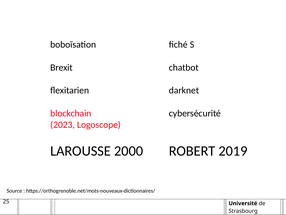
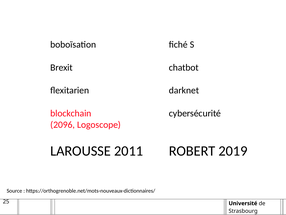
2023: 2023 -> 2096 (63, 125)
2000: 2000 -> 2011 (129, 151)
